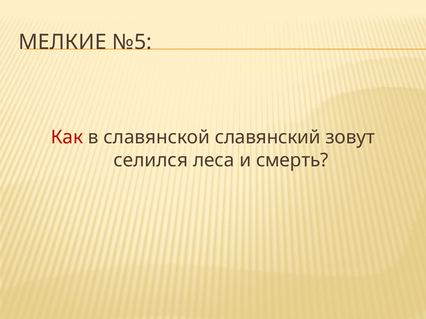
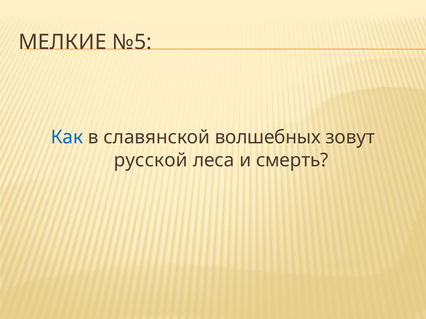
Как colour: red -> blue (67, 138)
славянский: славянский -> волшебных (268, 138)
селился: селился -> русской (151, 160)
